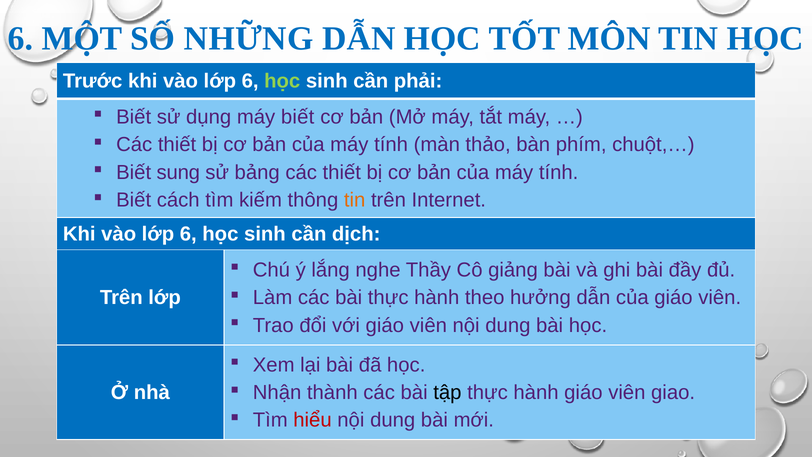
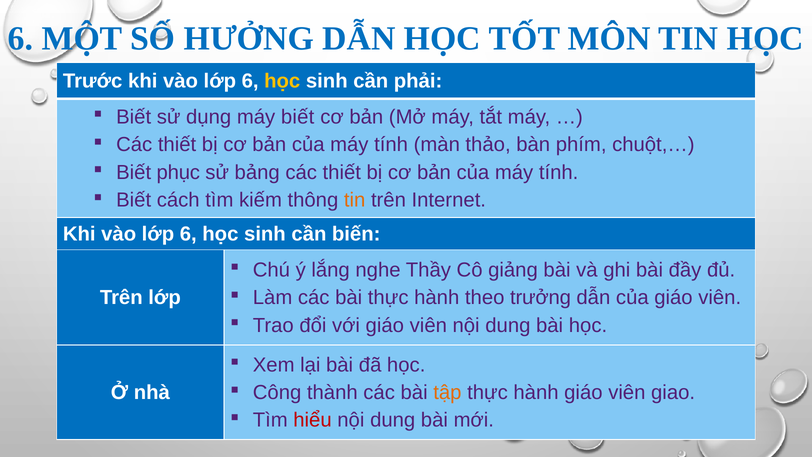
NHỮNG: NHỮNG -> HƯỞNG (249, 38)
học colour: light green -> yellow (282, 81)
sung: sung -> phục (178, 172)
dịch: dịch -> biến (356, 234)
hưởng: hưởng -> trưởng (541, 298)
Nhận: Nhận -> Công (277, 392)
tập colour: black -> orange (447, 392)
